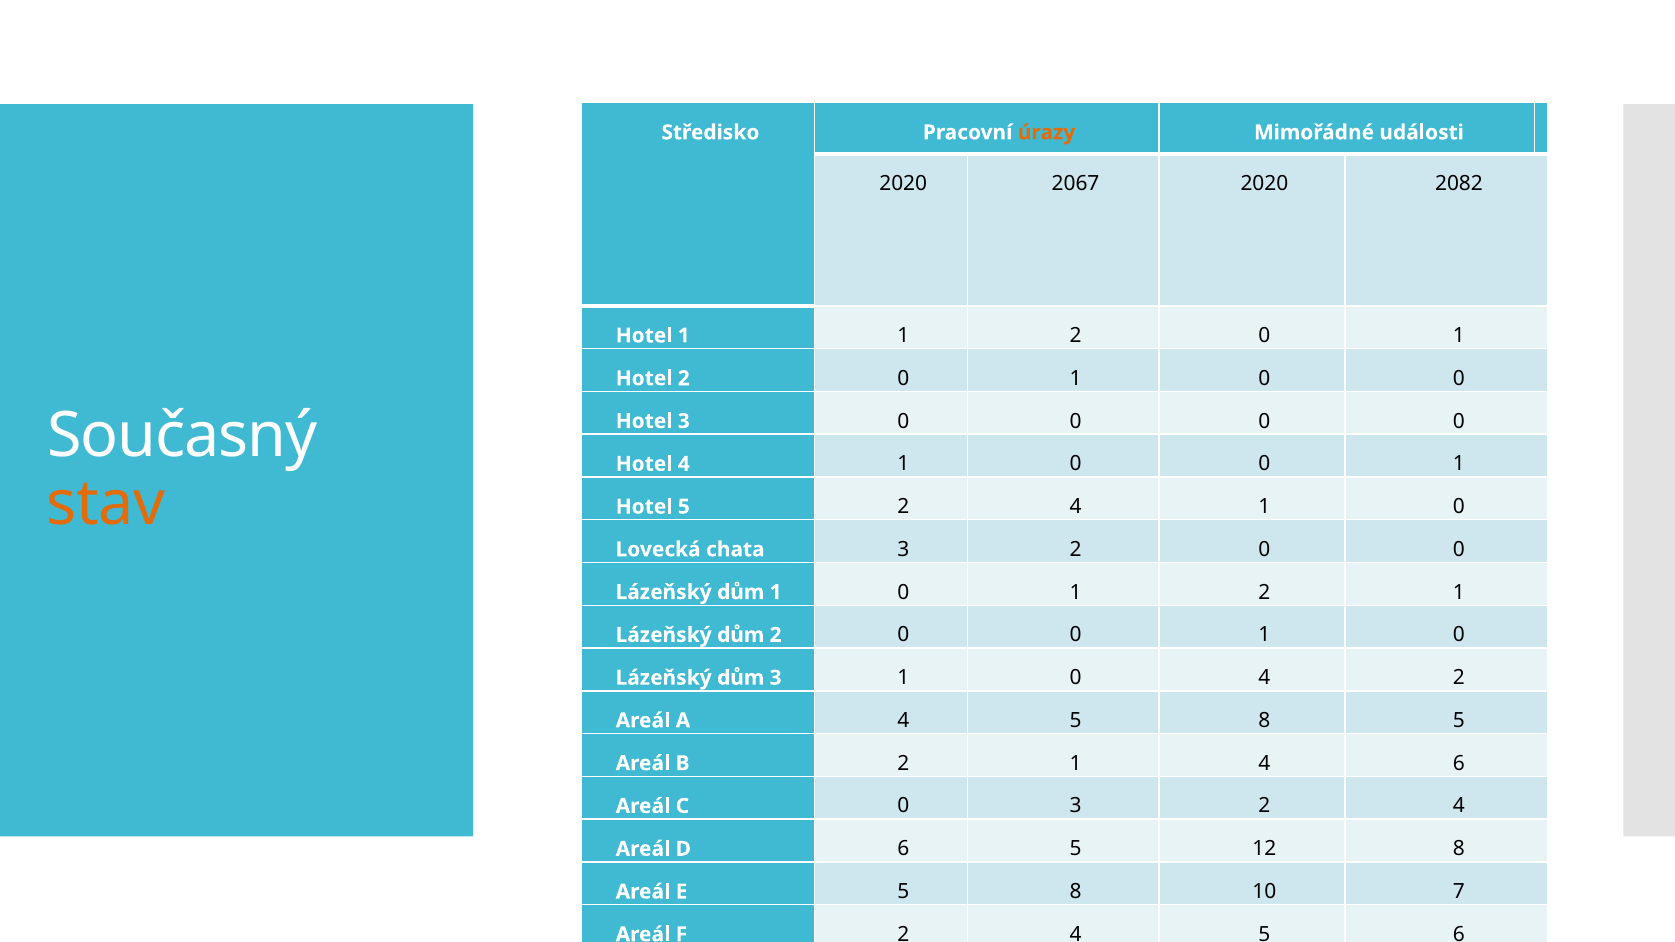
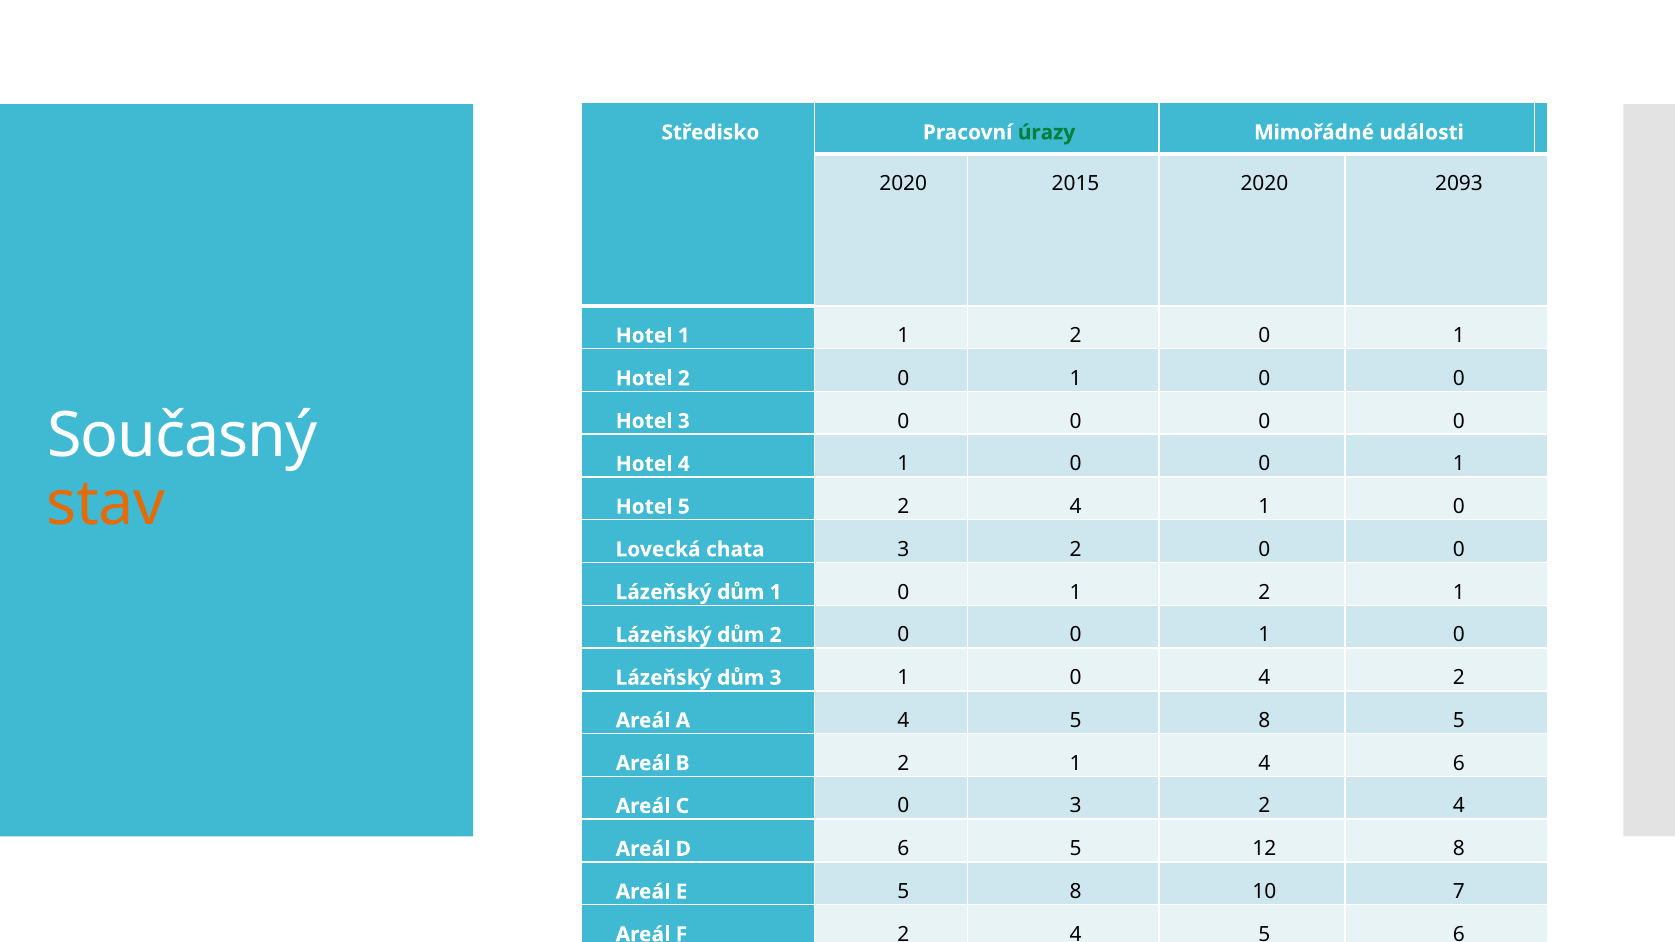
úrazy colour: orange -> green (1047, 133)
2067: 2067 -> 2015 (1076, 184)
2082: 2082 -> 2093 (1459, 184)
